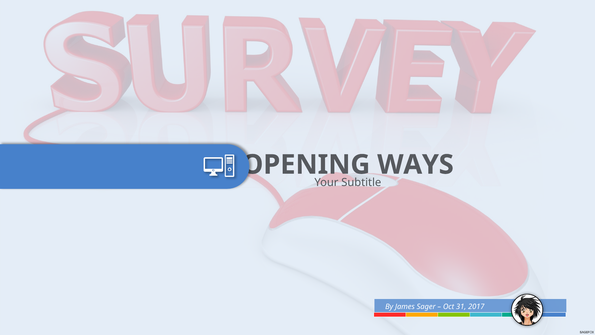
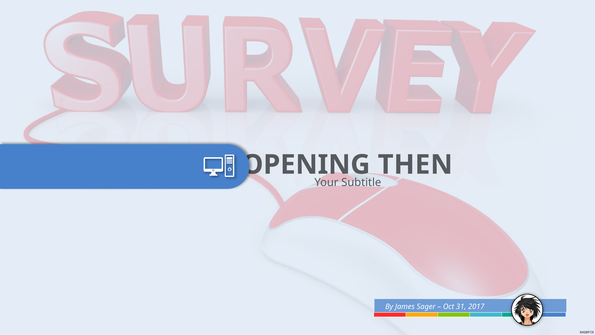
WAYS: WAYS -> THEN (415, 165)
